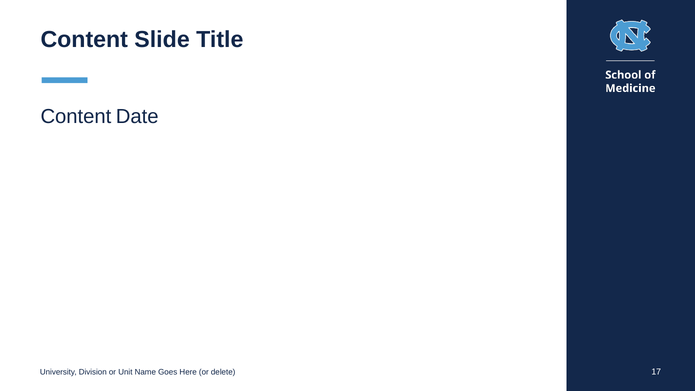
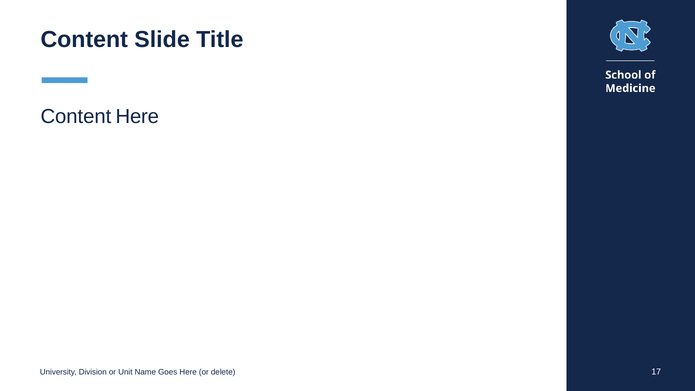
Content Date: Date -> Here (137, 117)
